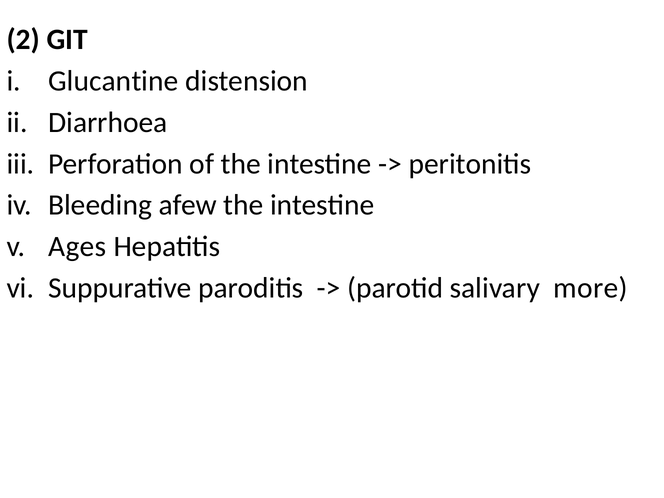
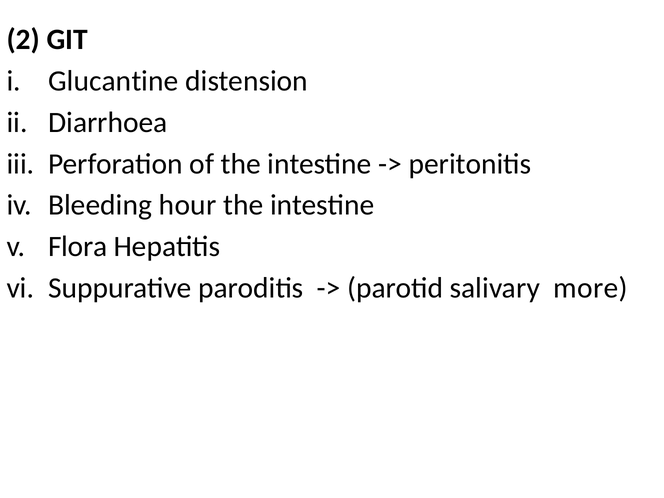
afew: afew -> hour (188, 205)
Ages: Ages -> Flora (78, 247)
